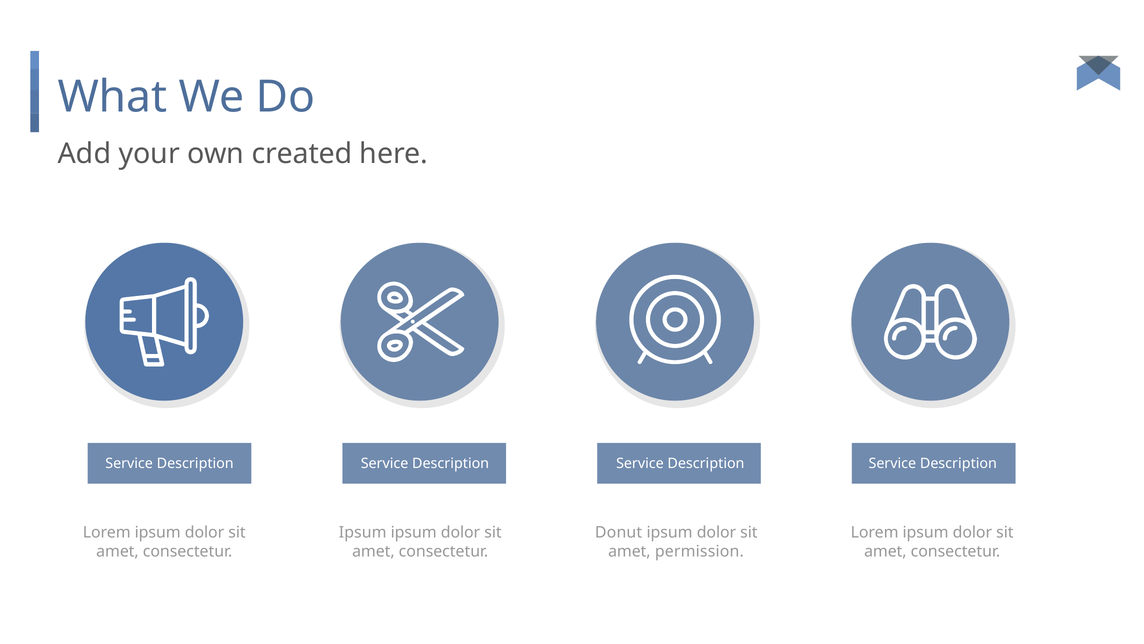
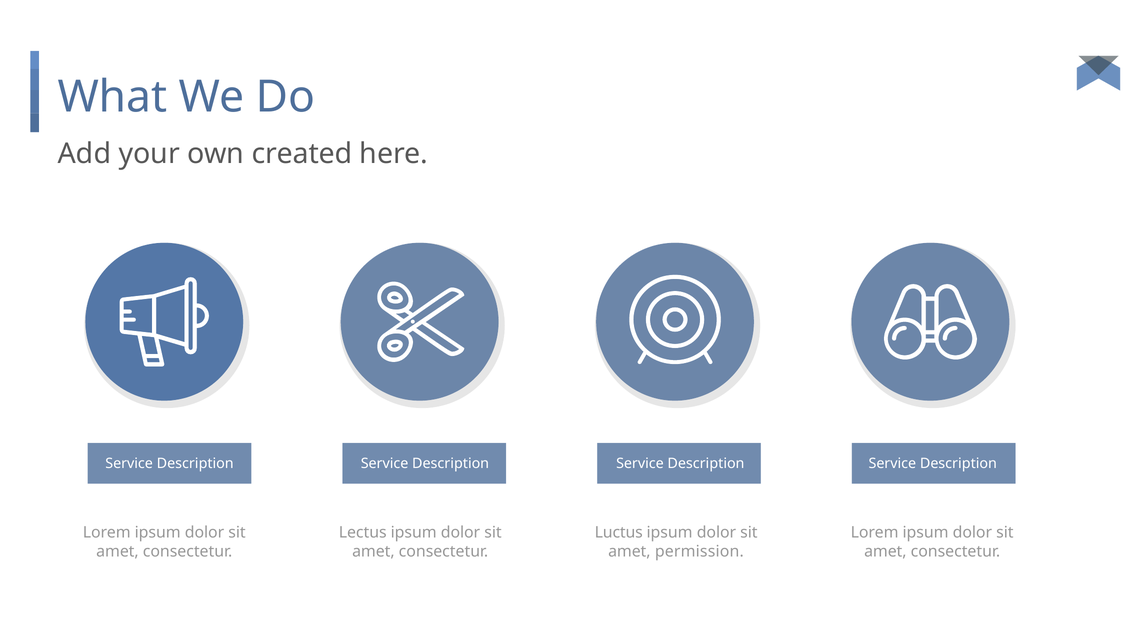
Ipsum: Ipsum -> Lectus (363, 532)
Donut: Donut -> Luctus (619, 532)
